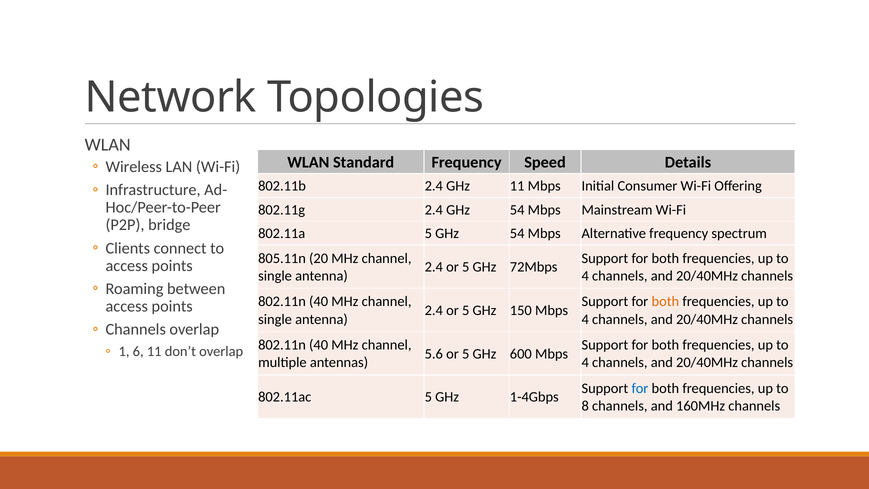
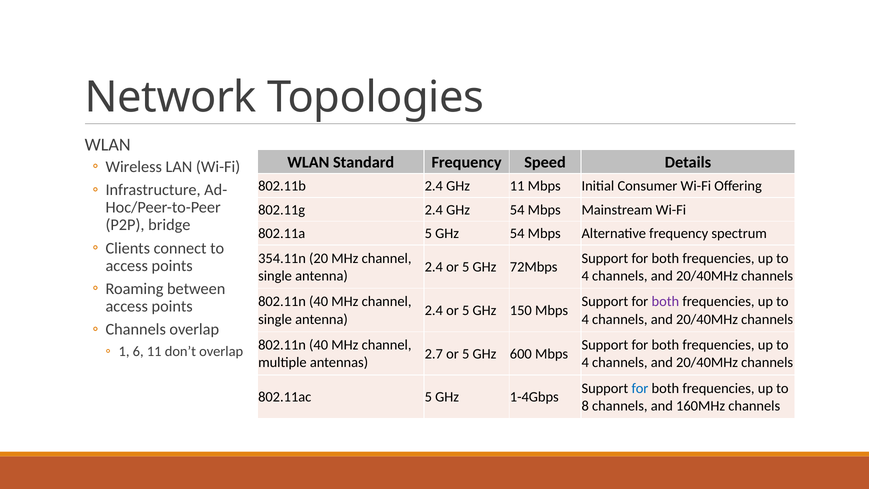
805.11n: 805.11n -> 354.11n (282, 258)
both colour: orange -> purple (665, 302)
5.6: 5.6 -> 2.7 (434, 354)
